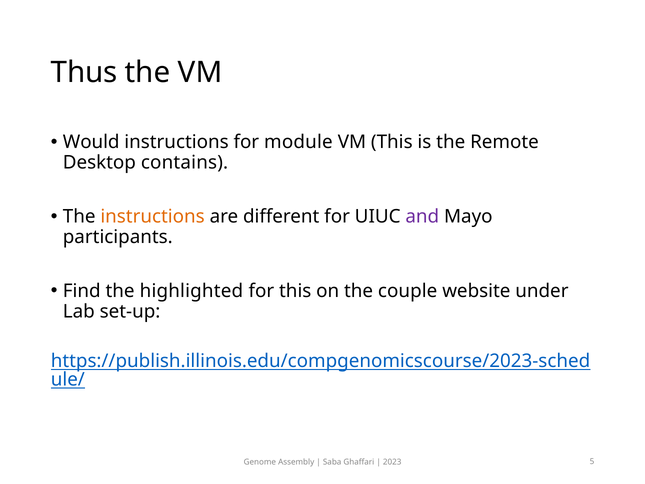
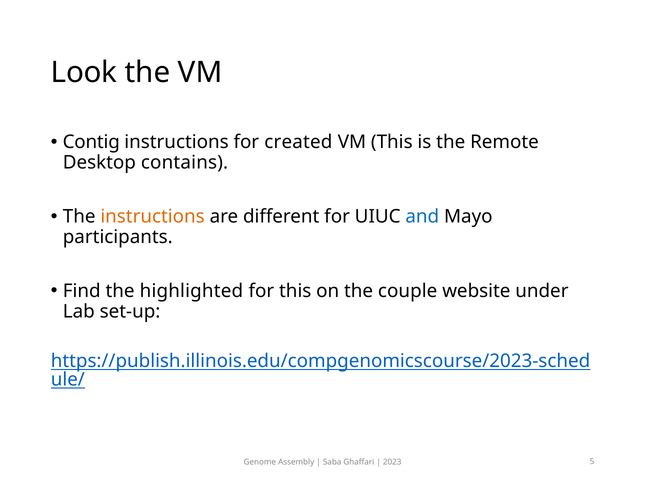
Thus: Thus -> Look (84, 72)
Would: Would -> Contig (91, 142)
module: module -> created (298, 142)
and colour: purple -> blue (422, 216)
